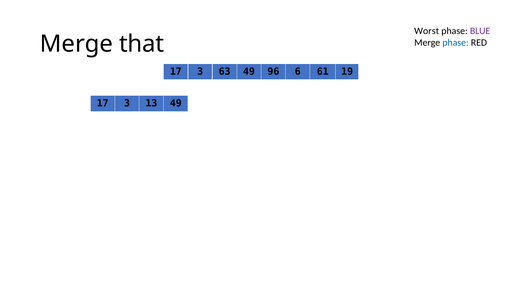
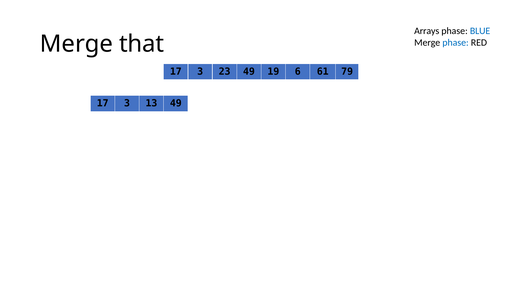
Worst: Worst -> Arrays (427, 31)
BLUE colour: purple -> blue (480, 31)
63: 63 -> 23 (225, 72)
96: 96 -> 19 (273, 72)
19: 19 -> 79 (347, 72)
